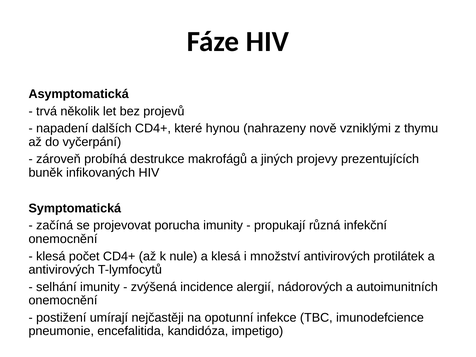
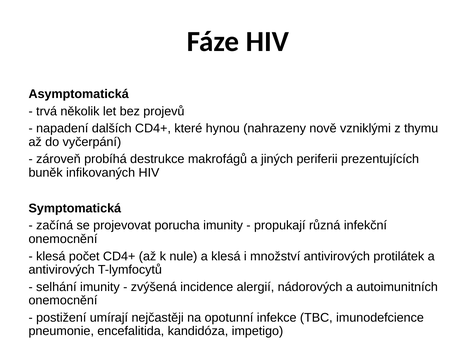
projevy: projevy -> periferii (317, 159)
